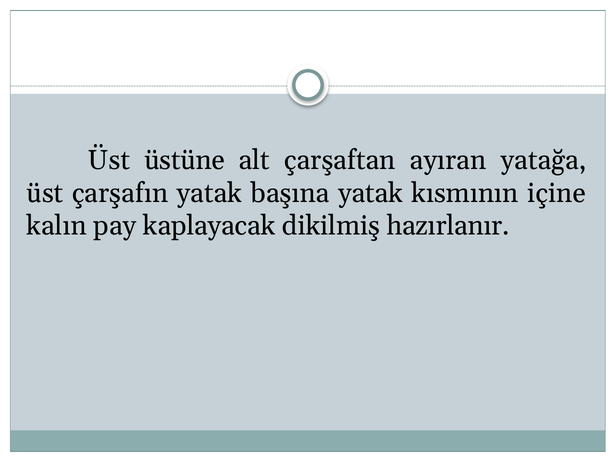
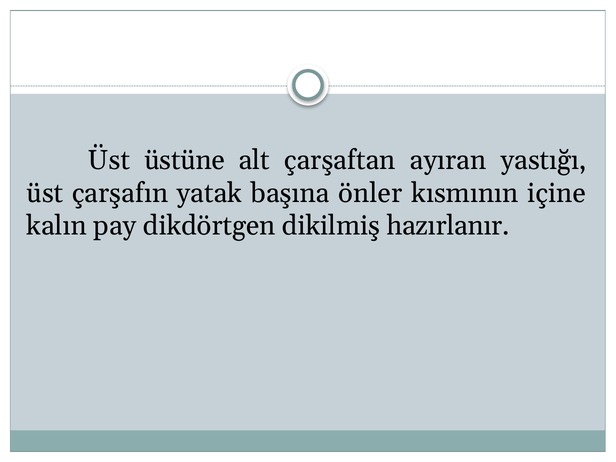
yatağa: yatağa -> yastığı (544, 160)
başına yatak: yatak -> önler (370, 193)
kaplayacak: kaplayacak -> dikdörtgen (209, 226)
